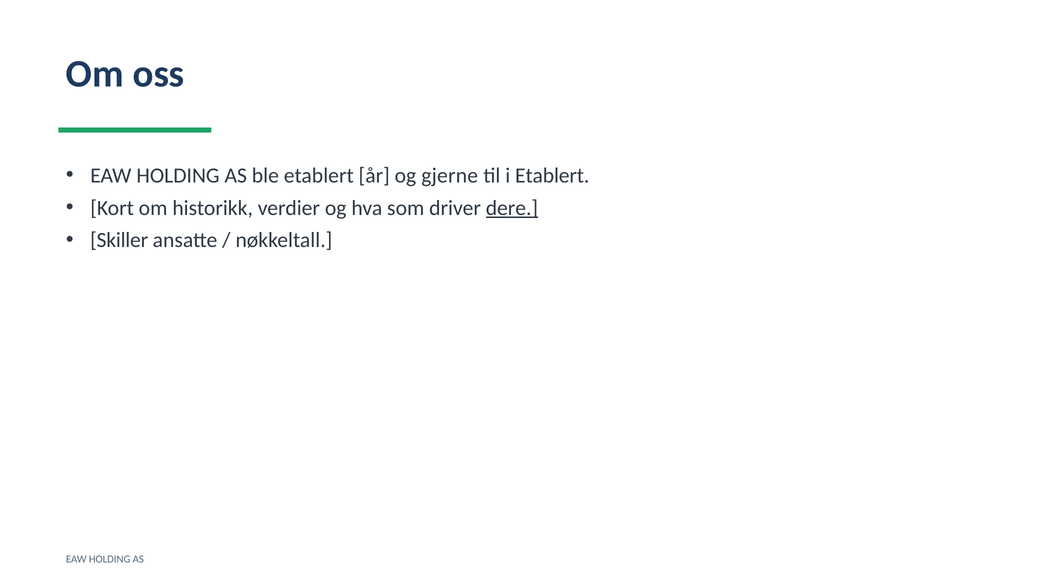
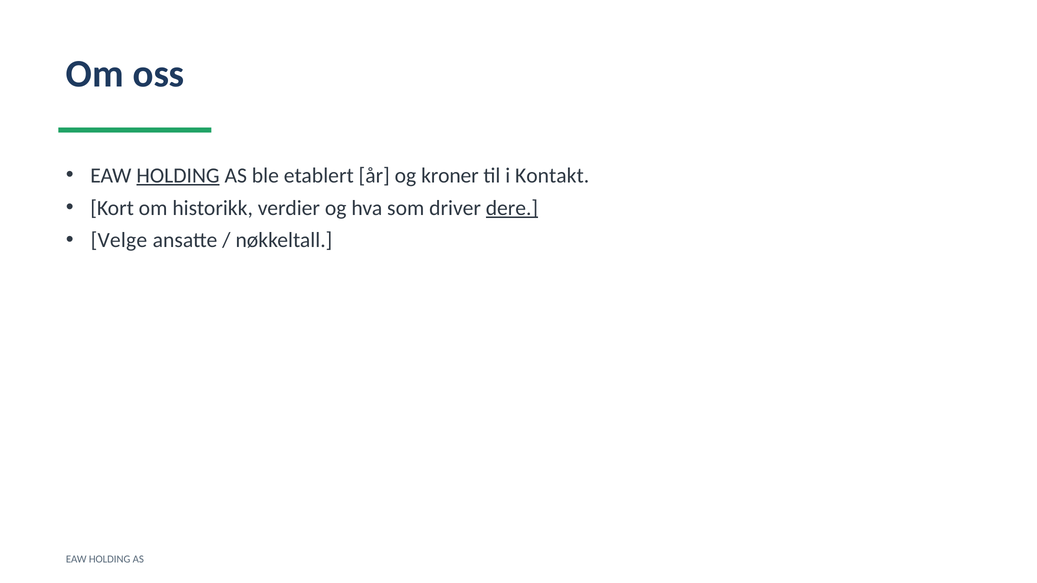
HOLDING underline: none -> present (178, 176)
gjerne: gjerne -> kroner (450, 176)
i Etablert: Etablert -> Kontakt (552, 176)
Skiller: Skiller -> Velge (119, 240)
